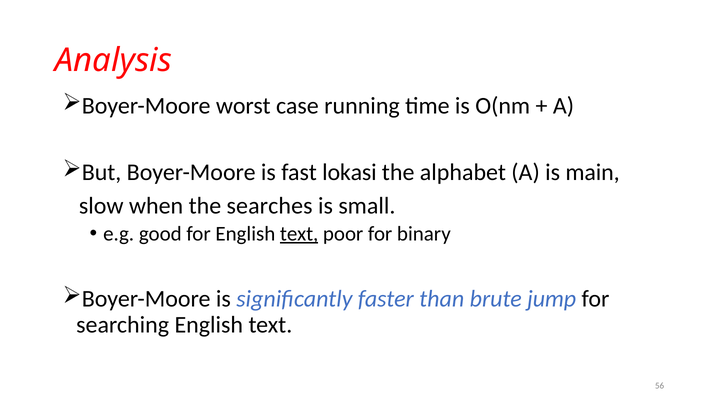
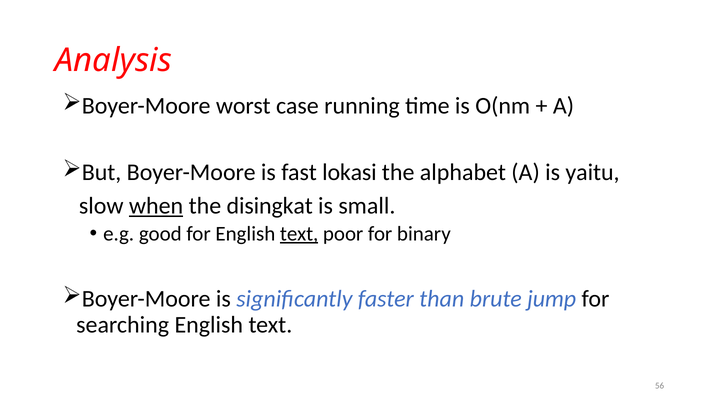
main: main -> yaitu (593, 173)
when underline: none -> present (156, 206)
searches: searches -> disingkat (270, 206)
